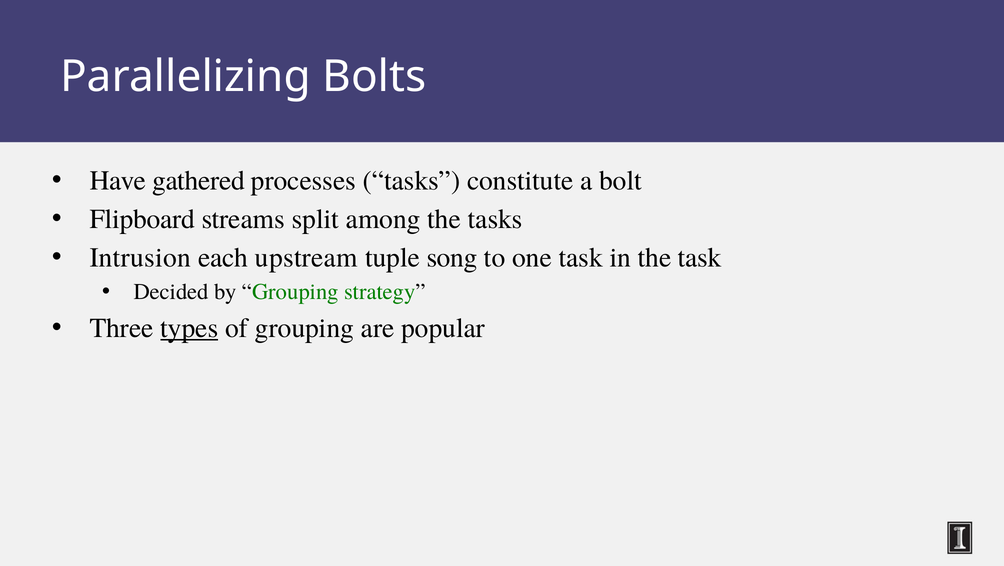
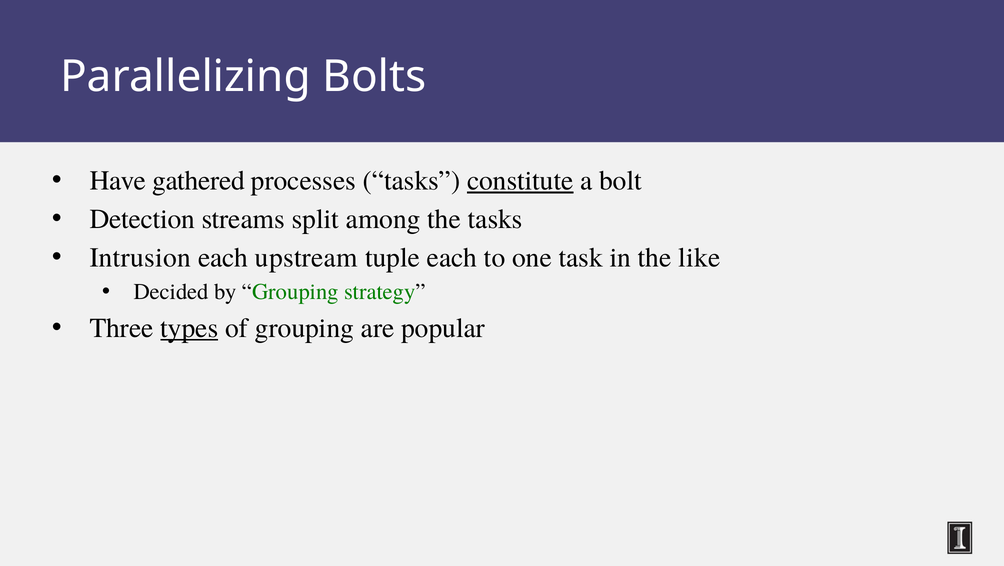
constitute underline: none -> present (520, 181)
Flipboard: Flipboard -> Detection (142, 219)
tuple song: song -> each (452, 258)
the task: task -> like (699, 258)
